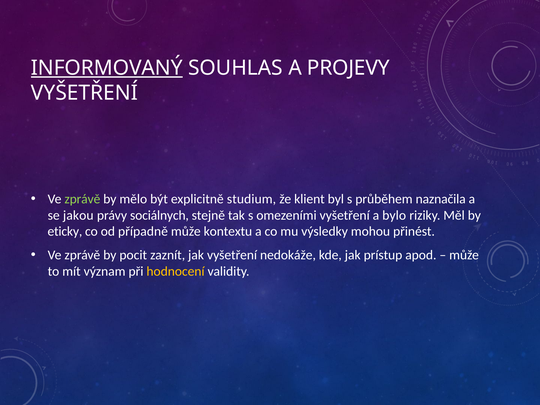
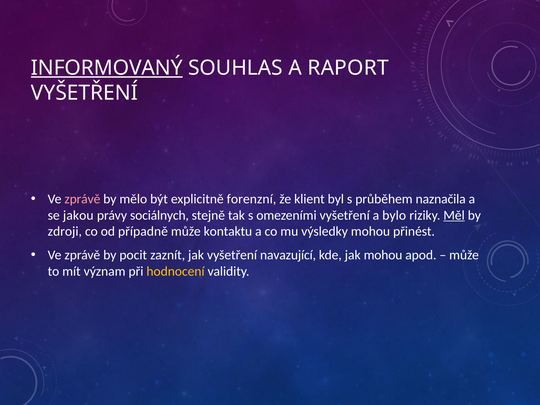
PROJEVY: PROJEVY -> RAPORT (348, 68)
zprávě colour: light green -> pink (82, 199)
studium: studium -> forenzní (251, 199)
Měl underline: none -> present (454, 215)
eticky: eticky -> zdroji (65, 231)
kontextu: kontextu -> kontaktu (228, 231)
nedokáže: nedokáže -> navazující (288, 255)
jak prístup: prístup -> mohou (383, 255)
